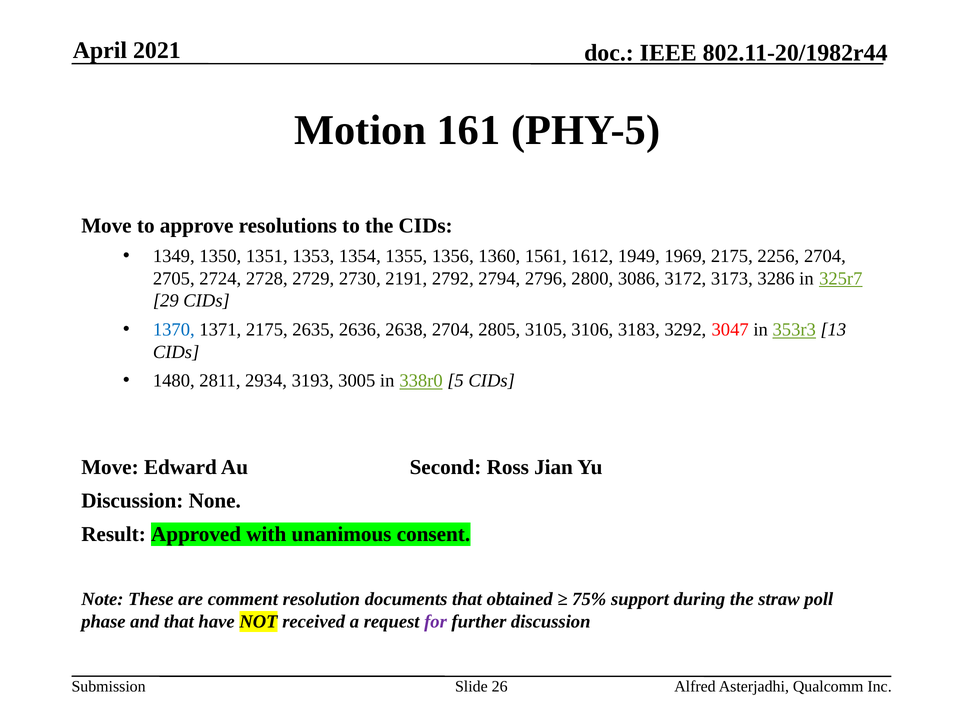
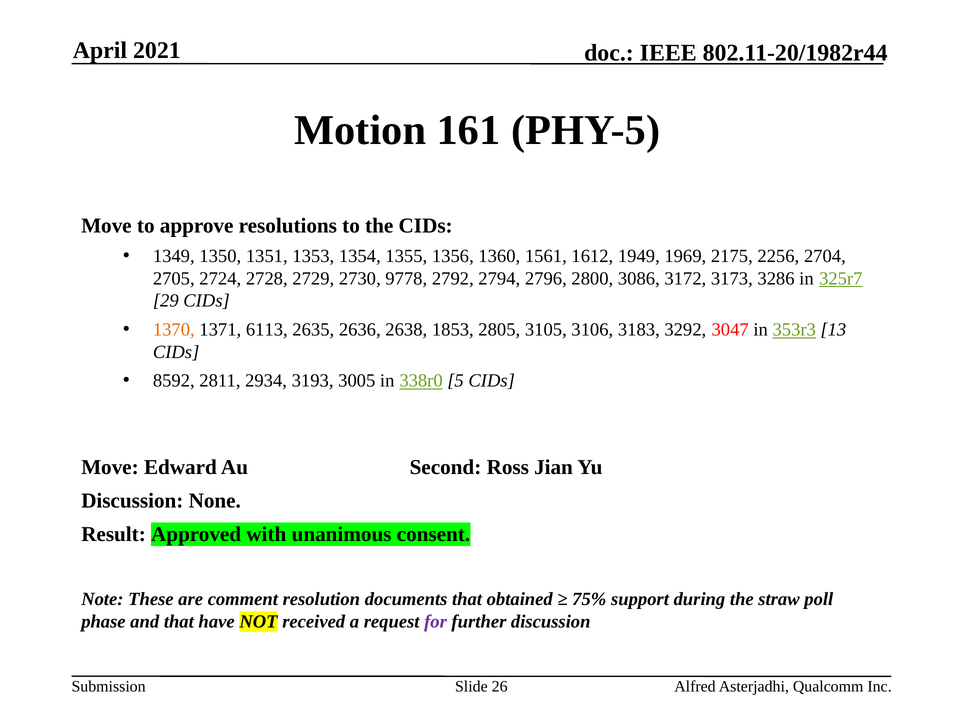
2191: 2191 -> 9778 (406, 279)
1370 colour: blue -> orange (174, 330)
1371 2175: 2175 -> 6113 (267, 330)
2638 2704: 2704 -> 1853 (453, 330)
1480: 1480 -> 8592 (174, 381)
